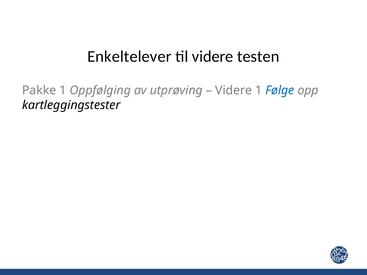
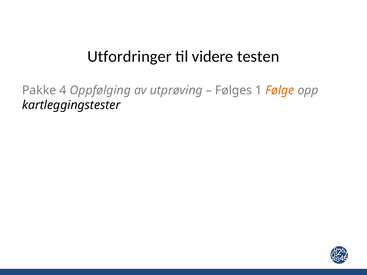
Enkeltelever: Enkeltelever -> Utfordringer (129, 57)
Pakke 1: 1 -> 4 (63, 90)
Videre: Videre -> Følges (234, 90)
Følge colour: blue -> orange (280, 90)
